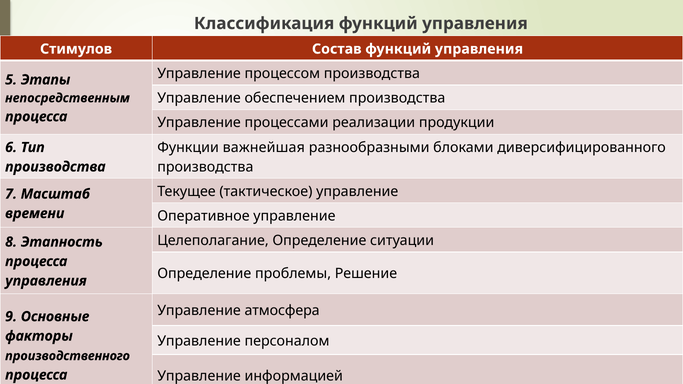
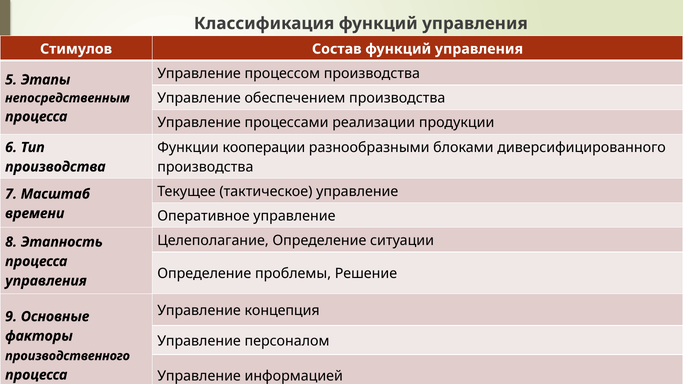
важнейшая: важнейшая -> кооперации (264, 147)
атмосфера: атмосфера -> концепция (282, 311)
